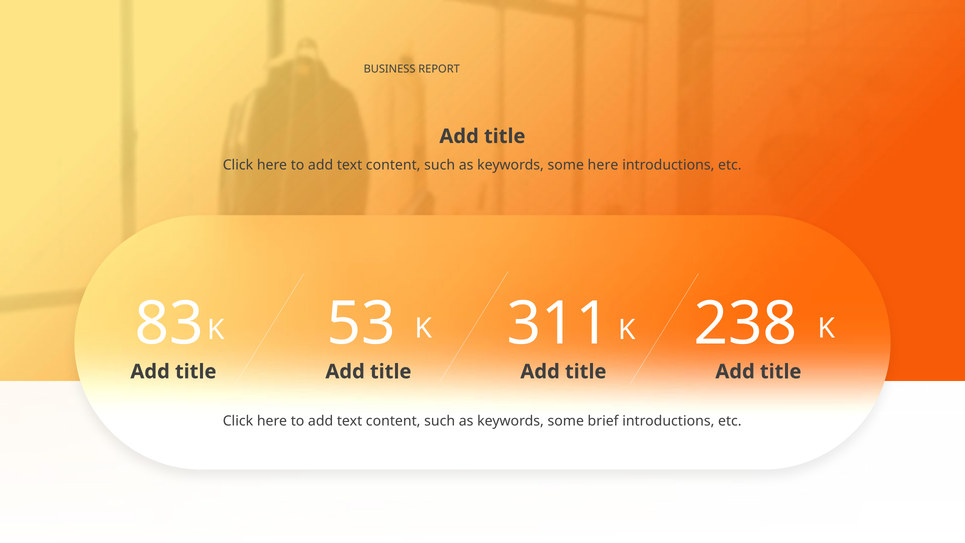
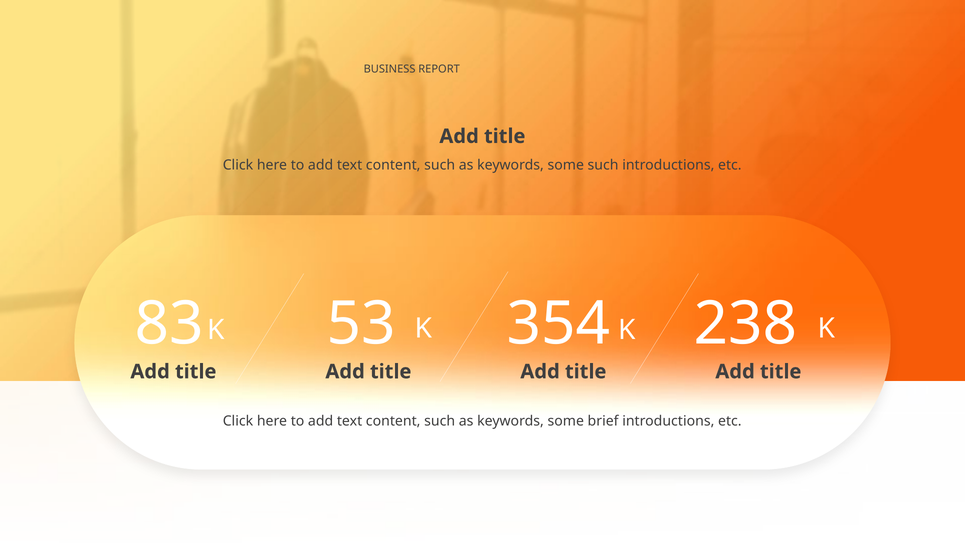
some here: here -> such (603, 165)
311: 311 -> 354 (559, 324)
